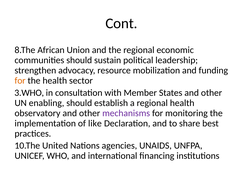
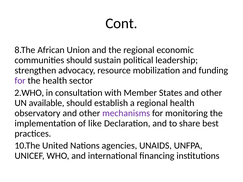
for colour: orange -> purple (20, 81)
3.WHO: 3.WHO -> 2.WHO (29, 93)
enabling: enabling -> available (47, 103)
